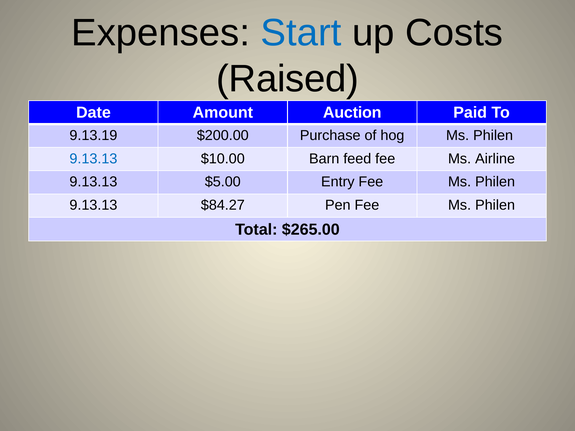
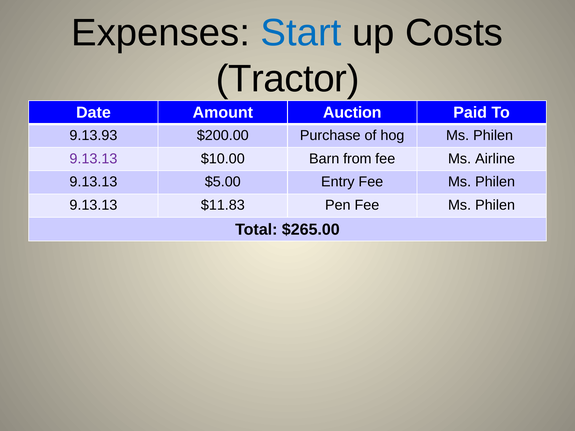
Raised: Raised -> Tractor (288, 79)
9.13.19: 9.13.19 -> 9.13.93 (93, 135)
9.13.13 colour: blue -> purple (93, 159)
feed: feed -> from (357, 159)
$84.27: $84.27 -> $11.83 (223, 205)
